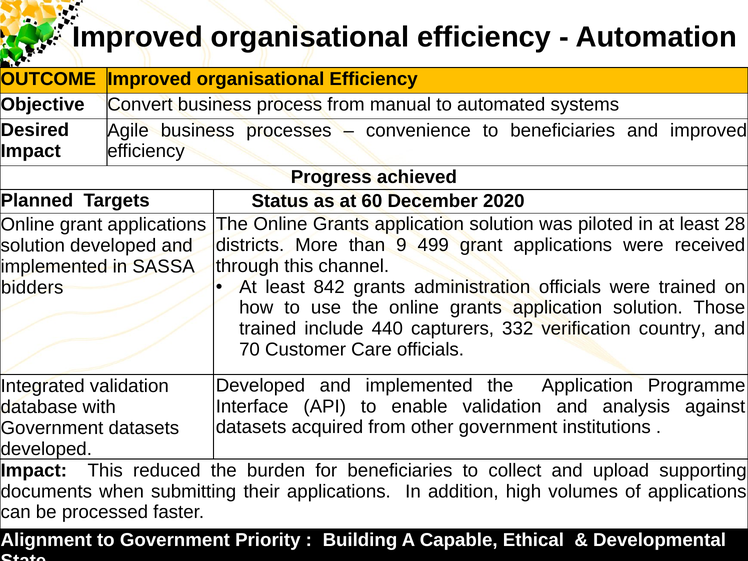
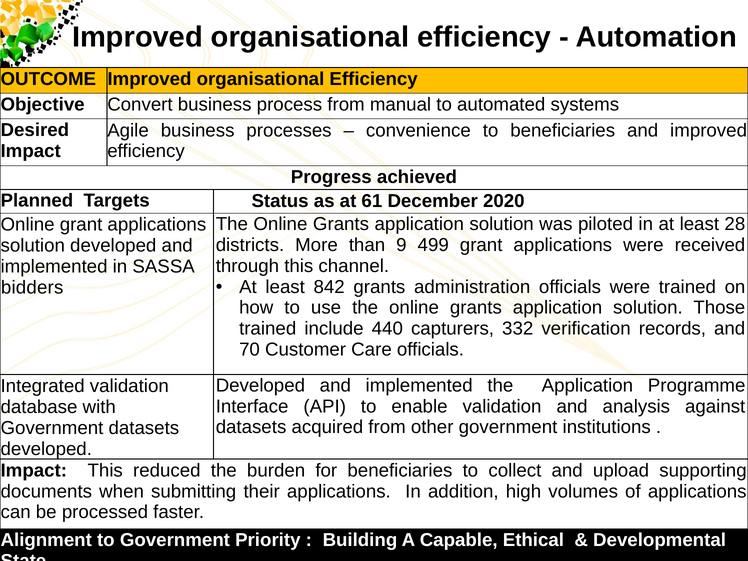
60: 60 -> 61 (372, 201)
country: country -> records (672, 329)
